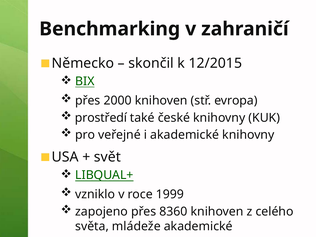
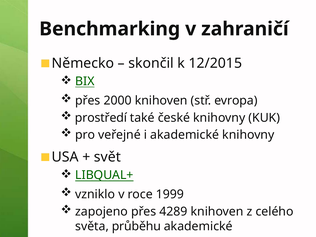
8360: 8360 -> 4289 (173, 212)
mládeže: mládeže -> průběhu (136, 226)
